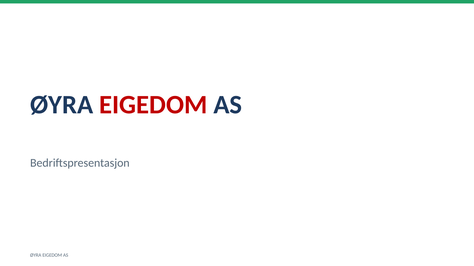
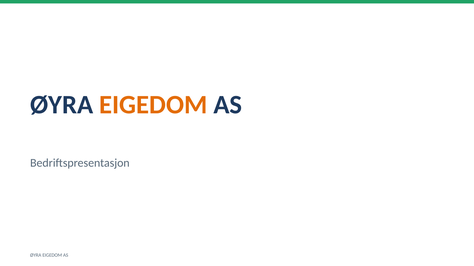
EIGEDOM colour: red -> orange (153, 105)
